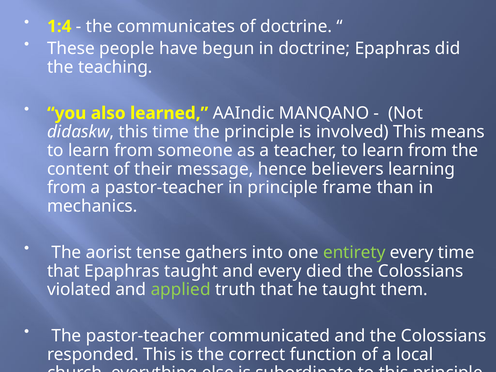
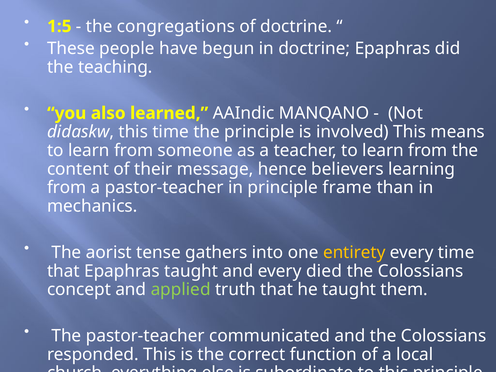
1:4: 1:4 -> 1:5 (59, 26)
communicates: communicates -> congregations (176, 26)
entirety colour: light green -> yellow (354, 252)
violated: violated -> concept (79, 290)
